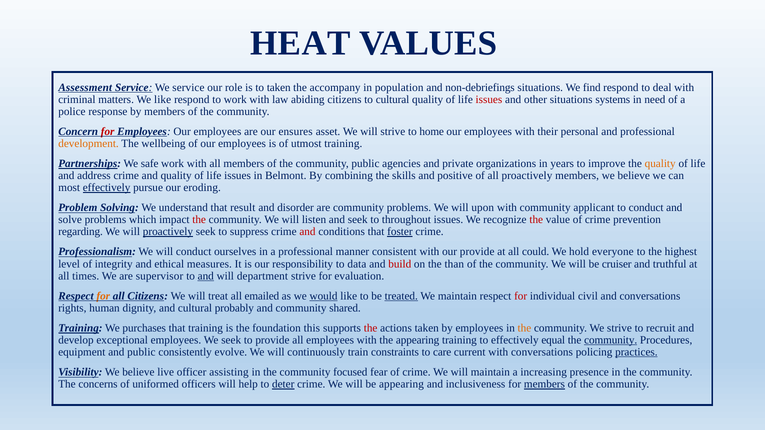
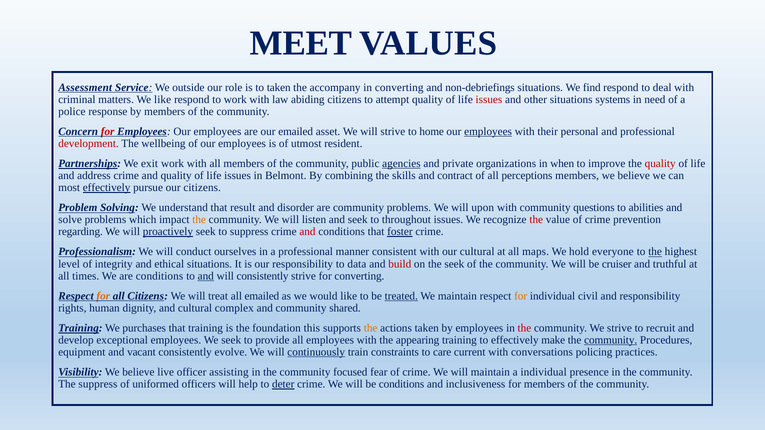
HEAT: HEAT -> MEET (301, 43)
We service: service -> outside (188, 87)
in population: population -> converting (399, 87)
to cultural: cultural -> attempt (392, 99)
our ensures: ensures -> emailed (296, 132)
employees underline: none -> present (488, 132)
development colour: orange -> red (89, 144)
utmost training: training -> resident (343, 144)
safe: safe -> exit (150, 164)
agencies underline: none -> present (401, 164)
years: years -> when (562, 164)
quality colour: orange -> red (660, 164)
positive: positive -> contract (455, 176)
all proactively: proactively -> perceptions (527, 176)
our eroding: eroding -> citizens (202, 188)
applicant: applicant -> questions (594, 208)
to conduct: conduct -> abilities (646, 208)
the colour: red -> orange (199, 220)
our provide: provide -> cultural (477, 252)
could: could -> maps (536, 252)
the underline: none -> present (655, 252)
ethical measures: measures -> situations (209, 264)
the than: than -> seek (454, 264)
are supervisor: supervisor -> conditions (159, 276)
will department: department -> consistently (263, 276)
for evaluation: evaluation -> converting (359, 276)
would underline: present -> none (324, 296)
for colour: red -> orange (521, 296)
and conversations: conversations -> responsibility (650, 296)
probably: probably -> complex (234, 308)
the colour: red -> orange (371, 328)
the colour: orange -> red (524, 328)
equal: equal -> make (553, 340)
and public: public -> vacant (141, 352)
continuously underline: none -> present (316, 352)
practices underline: present -> none (636, 352)
a increasing: increasing -> individual (544, 372)
The concerns: concerns -> suppress (98, 384)
be appearing: appearing -> conditions (402, 384)
members underline: present -> none (544, 384)
